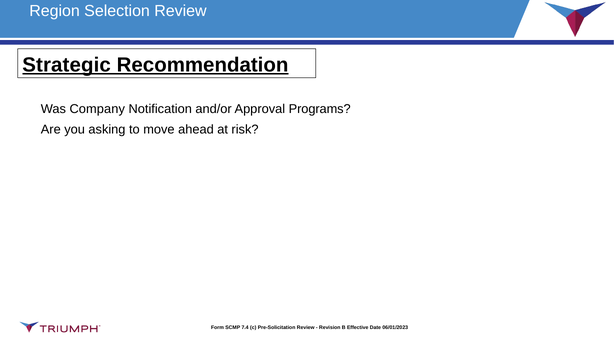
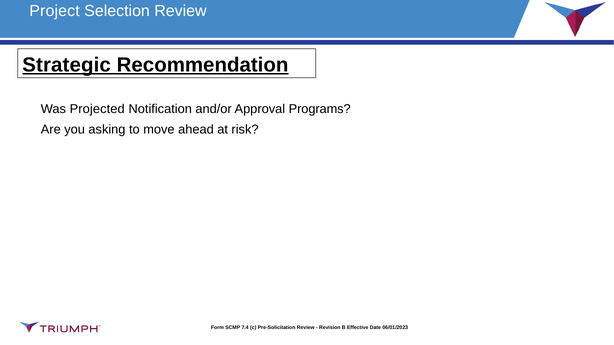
Region: Region -> Project (55, 11)
Company: Company -> Projected (97, 109)
